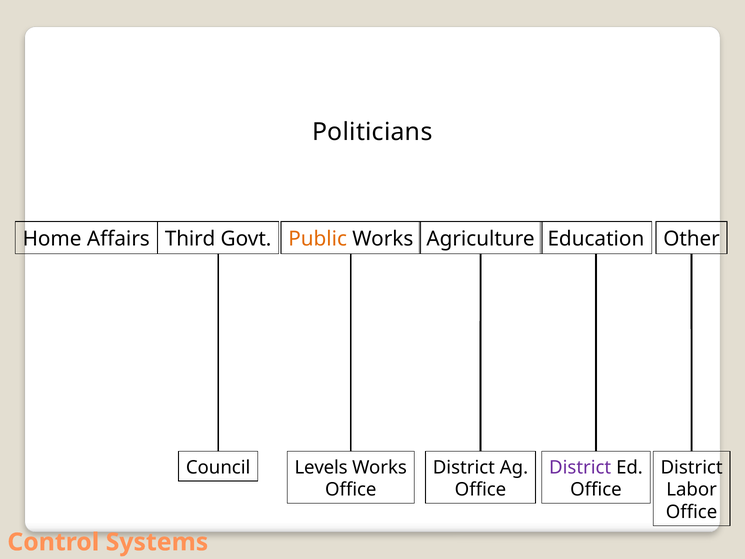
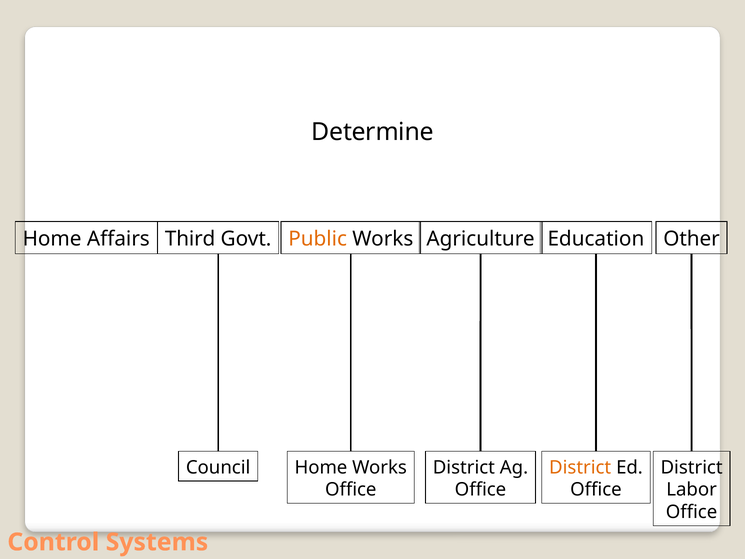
Politicians: Politicians -> Determine (373, 132)
Levels: Levels -> Home (321, 467)
District colour: purple -> orange (580, 467)
